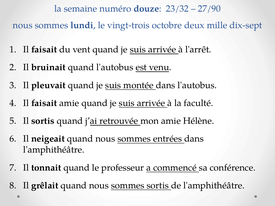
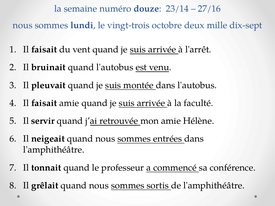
23/32: 23/32 -> 23/14 (177, 9)
27/90: 27/90 -> 27/16 (209, 9)
Il sortis: sortis -> servir (43, 121)
